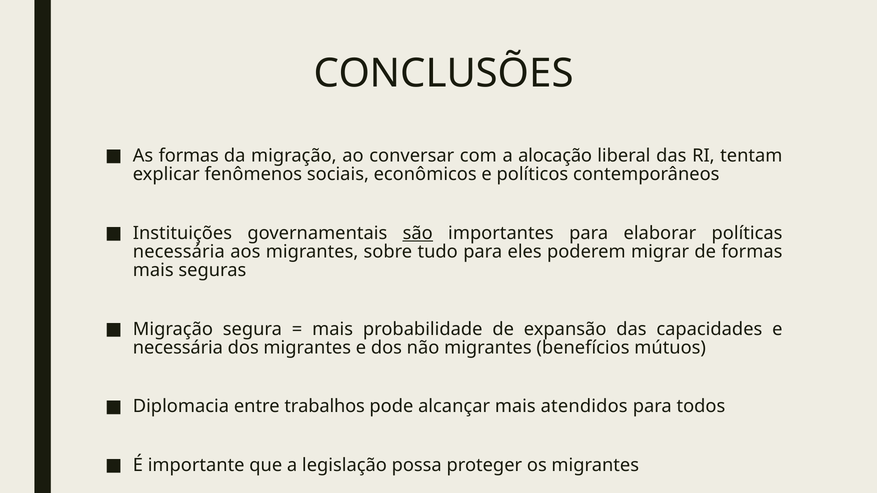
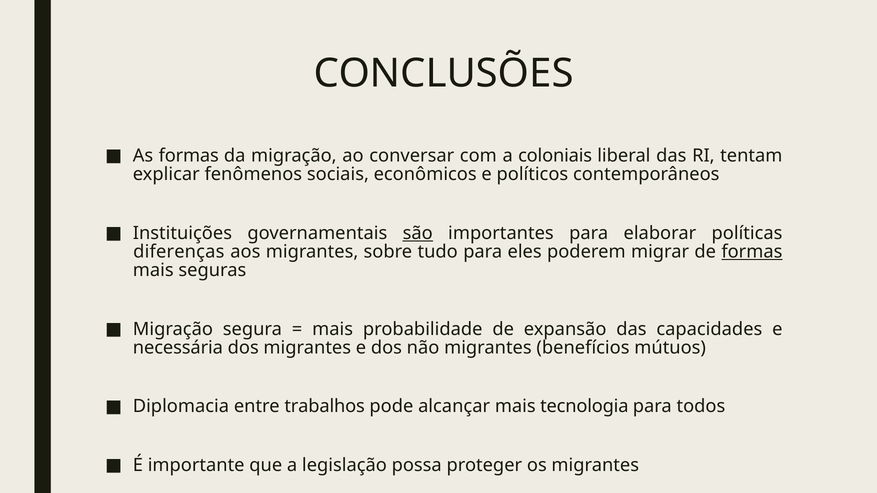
alocação: alocação -> coloniais (555, 156)
necessária: necessária -> diferenças (179, 252)
formas underline: none -> present (752, 252)
atendidos: atendidos -> tecnologia (584, 407)
